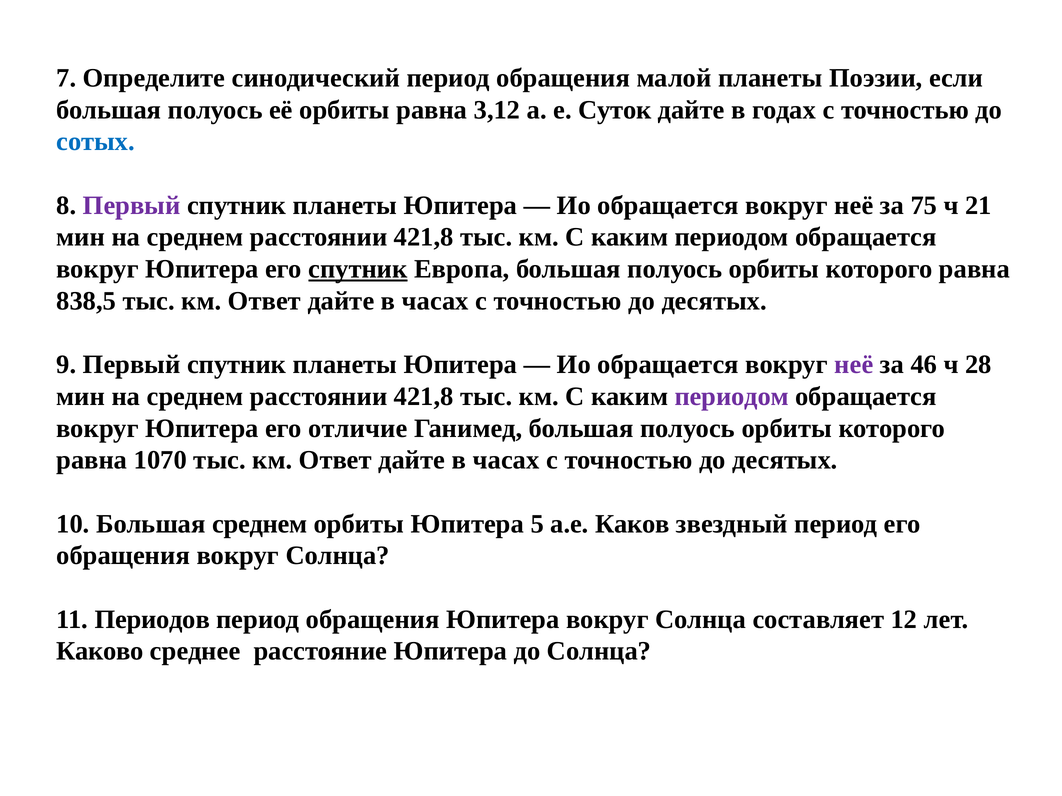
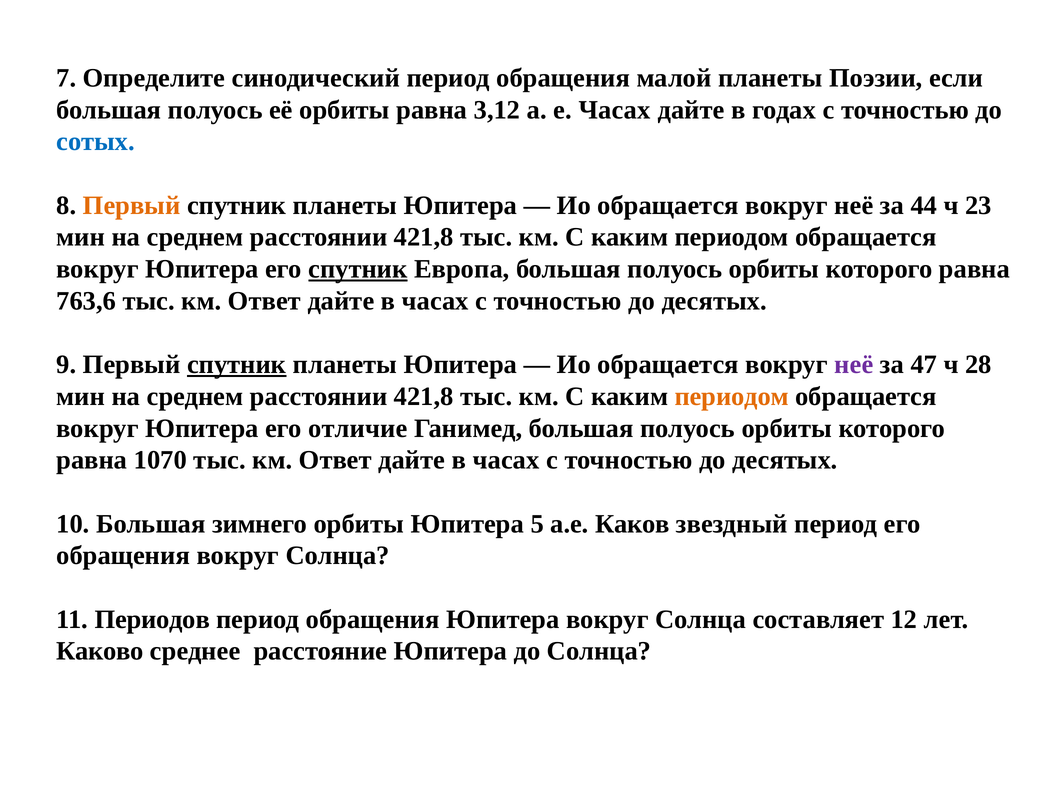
е Суток: Суток -> Часах (615, 110)
Первый colour: purple -> orange (132, 206)
75: 75 -> 44 (924, 206)
21: 21 -> 23 (978, 206)
838,5: 838,5 -> 763,6 (86, 301)
спутник underline: none -> present (237, 365)
46: 46 -> 47 (924, 365)
периодом colour: purple -> orange (732, 397)
Большая среднем: среднем -> зимнего (260, 524)
